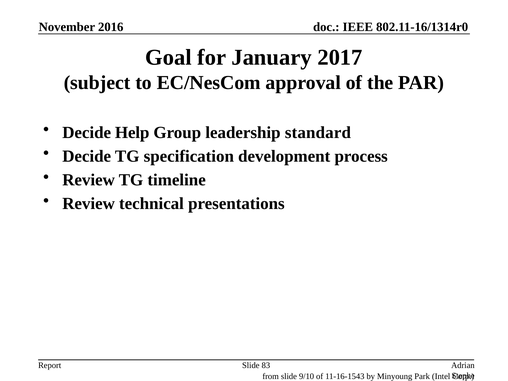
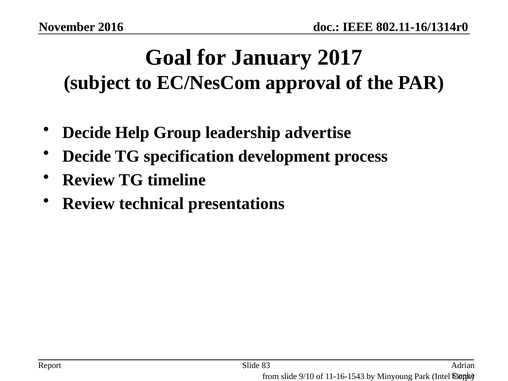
standard: standard -> advertise (318, 132)
